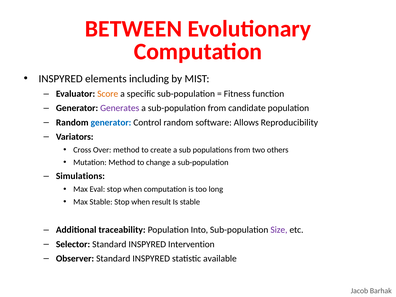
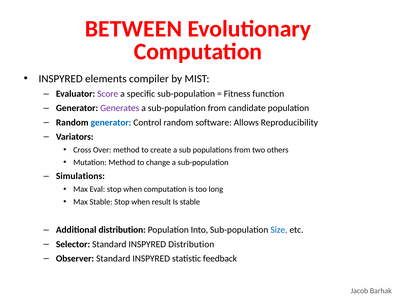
including: including -> compiler (149, 79)
Score colour: orange -> purple (108, 94)
Additional traceability: traceability -> distribution (122, 230)
Size colour: purple -> blue (279, 230)
INSPYRED Intervention: Intervention -> Distribution (191, 244)
available: available -> feedback (220, 258)
